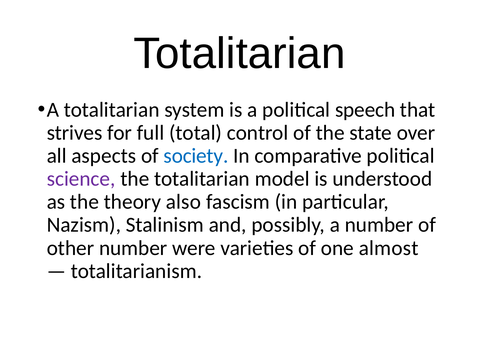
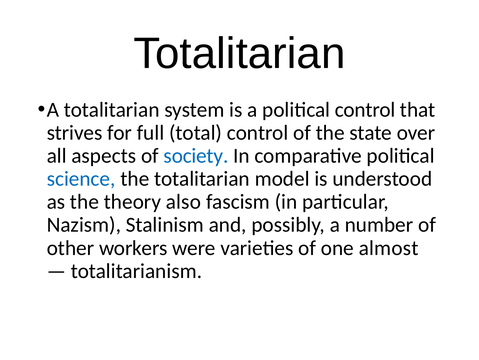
political speech: speech -> control (365, 109)
science colour: purple -> blue (81, 178)
other number: number -> workers (133, 247)
